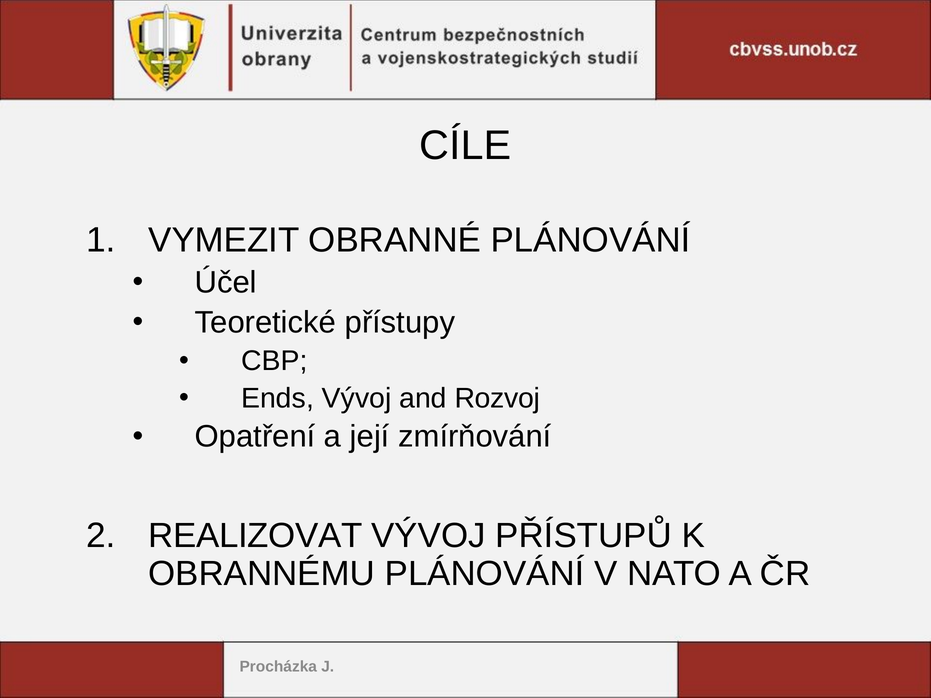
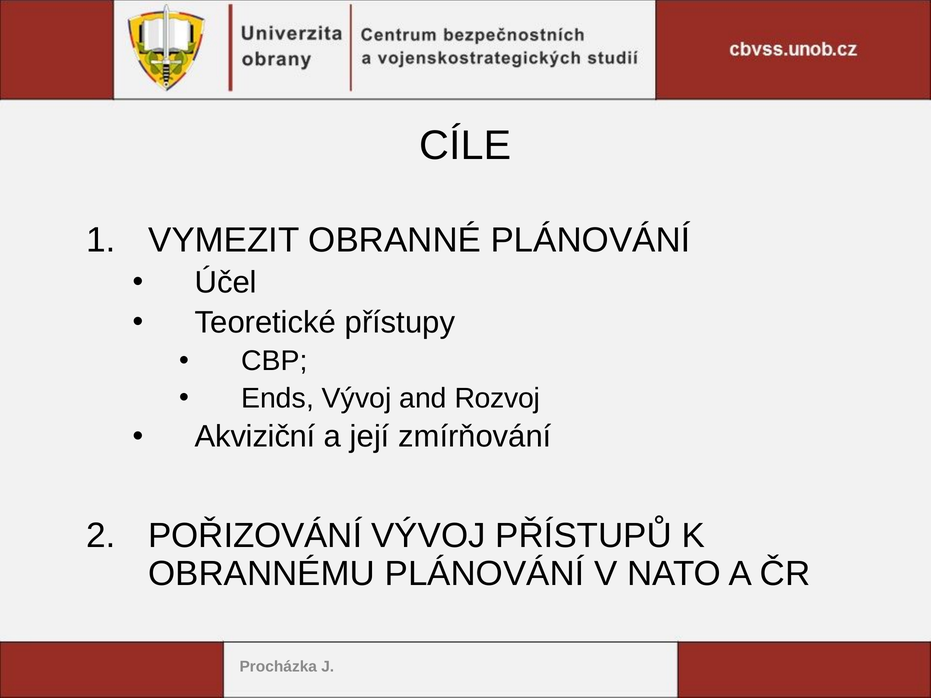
Opatření: Opatření -> Akviziční (255, 437)
REALIZOVAT: REALIZOVAT -> POŘIZOVÁNÍ (255, 536)
